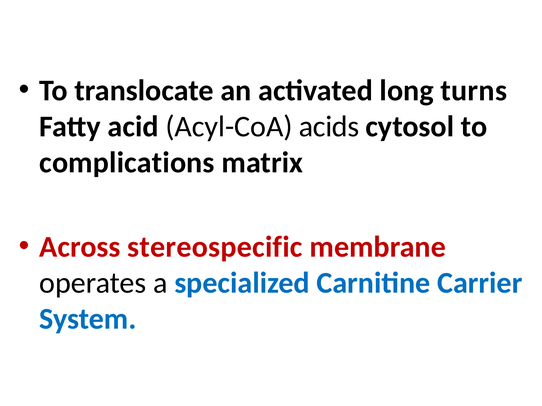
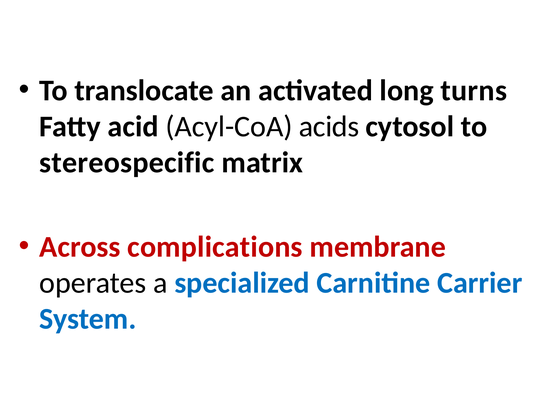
complications: complications -> stereospecific (127, 163)
stereospecific: stereospecific -> complications (215, 247)
